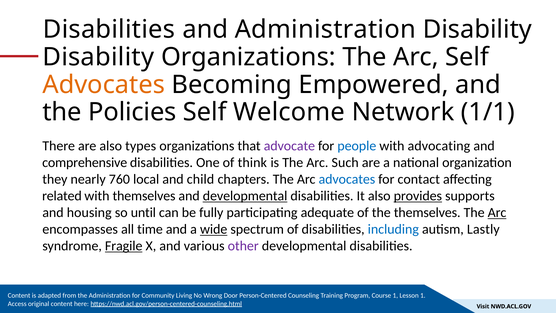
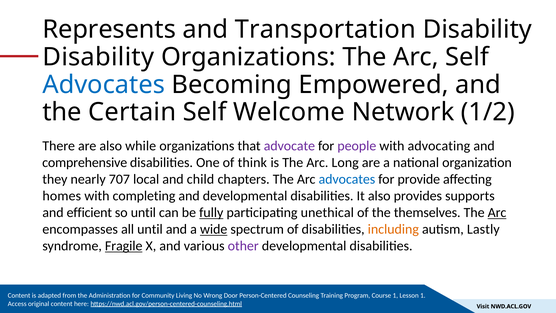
Disabilities: Disabilities -> Represents (109, 29)
and Administration: Administration -> Transportation (325, 29)
Advocates colour: orange -> blue (104, 85)
Policies: Policies -> Certain (132, 112)
1/1: 1/1 -> 1/2 (488, 112)
types: types -> while (141, 146)
people colour: blue -> purple (357, 146)
Such: Such -> Long (345, 162)
760: 760 -> 707 (119, 179)
contact: contact -> provide (419, 179)
related: related -> homes (62, 196)
with themselves: themselves -> completing (144, 196)
developmental underline: present -> none (245, 196)
provides underline: present -> none (418, 196)
housing: housing -> efficient (89, 212)
fully underline: none -> present (211, 212)
adequate: adequate -> unethical (327, 212)
all time: time -> until (150, 229)
including colour: blue -> orange (393, 229)
